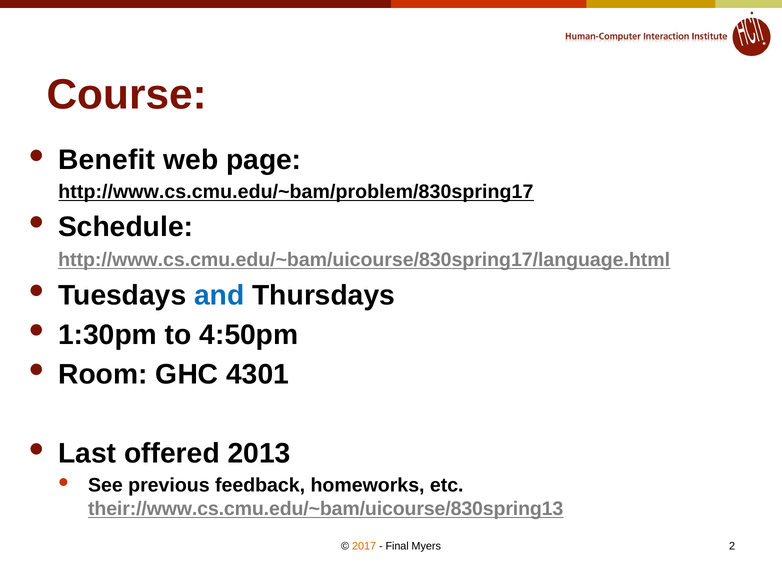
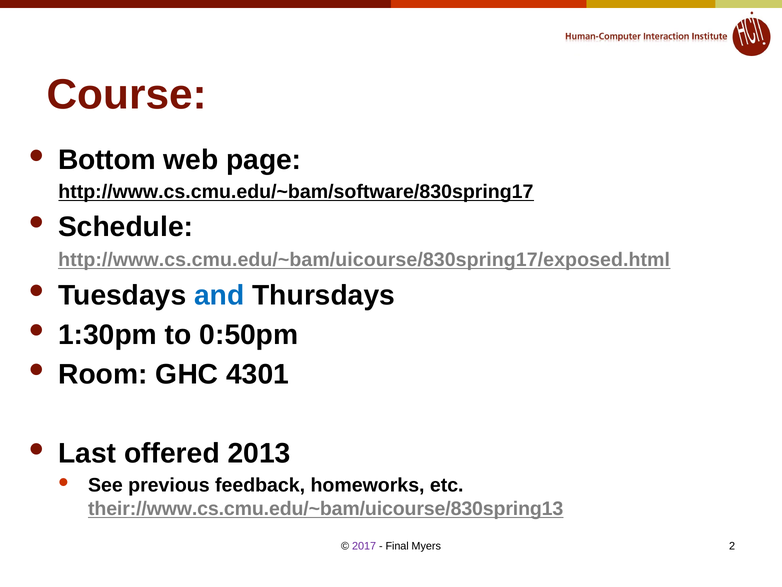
Benefit: Benefit -> Bottom (107, 160)
http://www.cs.cmu.edu/~bam/problem/830spring17: http://www.cs.cmu.edu/~bam/problem/830spring17 -> http://www.cs.cmu.edu/~bam/software/830spring17 (296, 192)
http://www.cs.cmu.edu/~bam/uicourse/830spring17/language.html: http://www.cs.cmu.edu/~bam/uicourse/830spring17/language.html -> http://www.cs.cmu.edu/~bam/uicourse/830spring17/exposed.html (364, 260)
4:50pm: 4:50pm -> 0:50pm (249, 334)
2017 colour: orange -> purple (364, 546)
